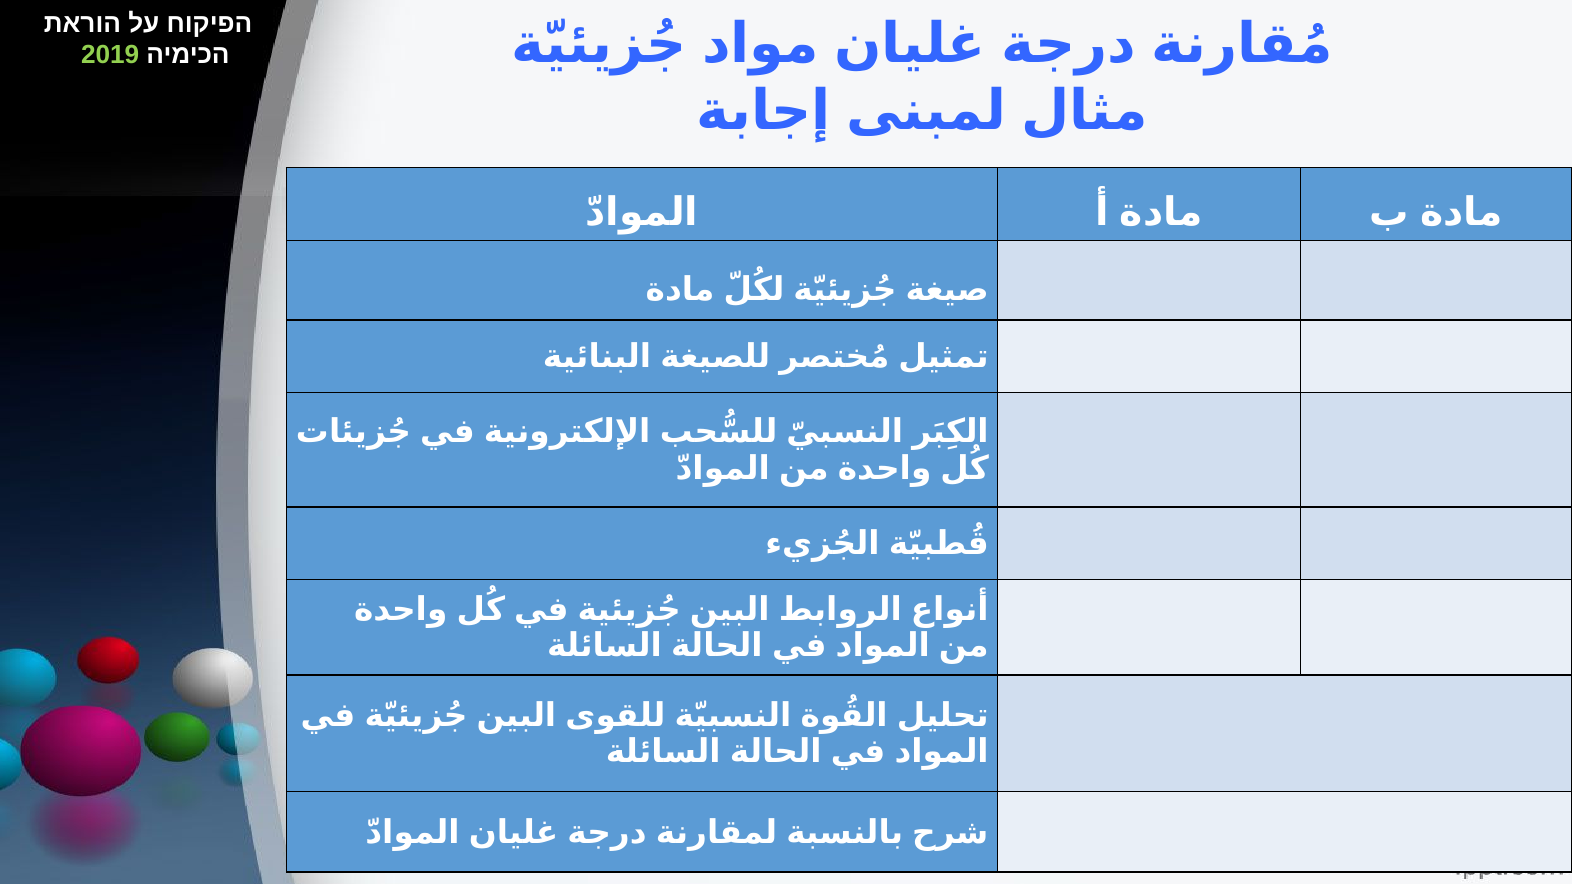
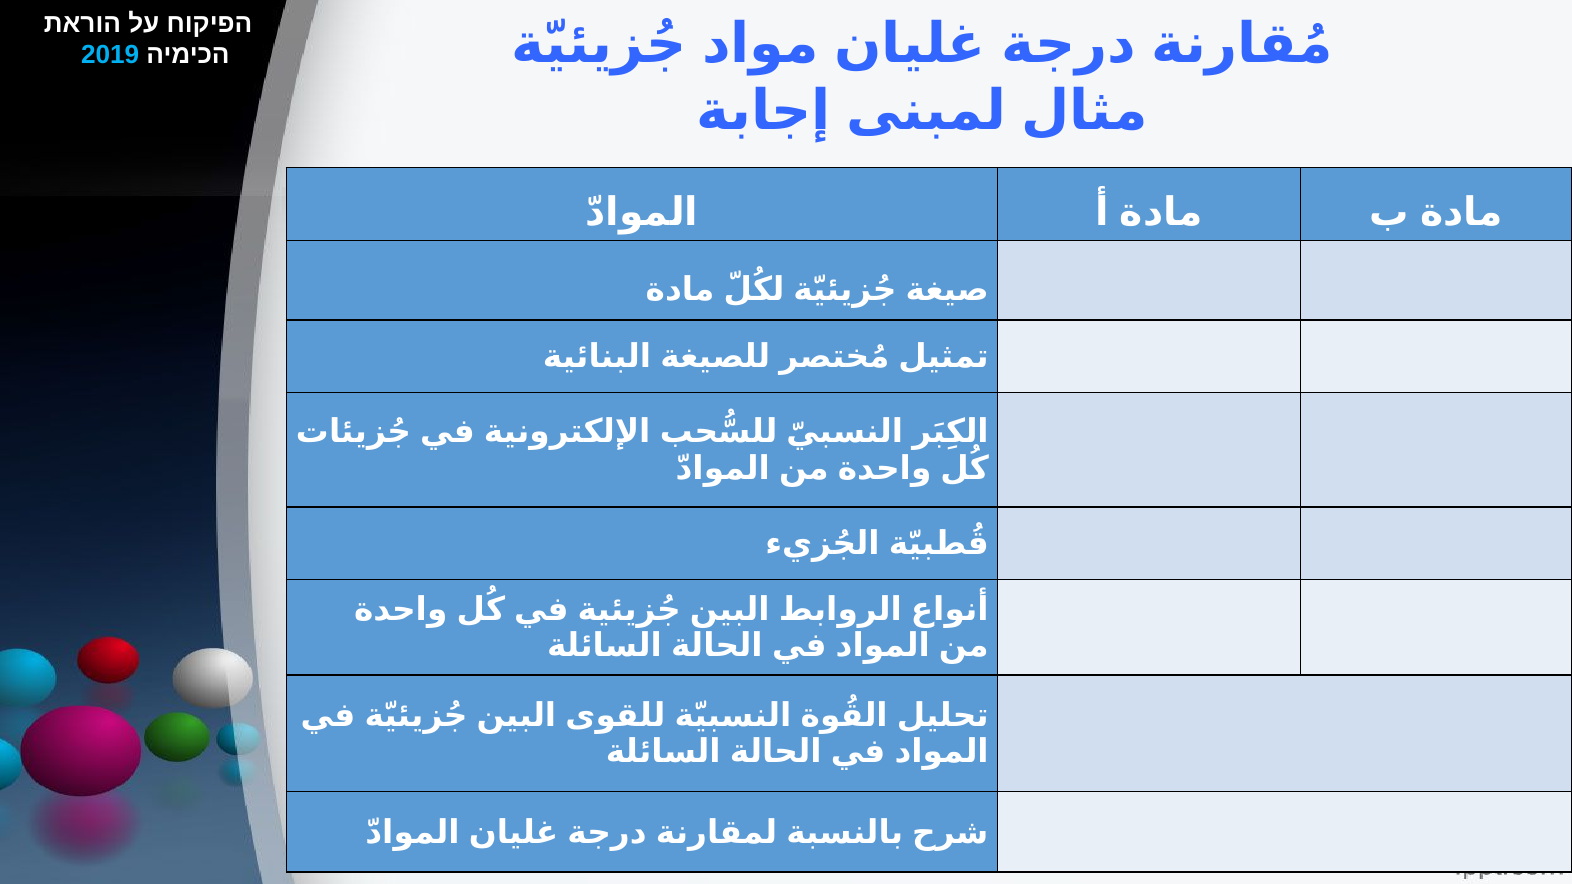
2019 colour: light green -> light blue (110, 55)
